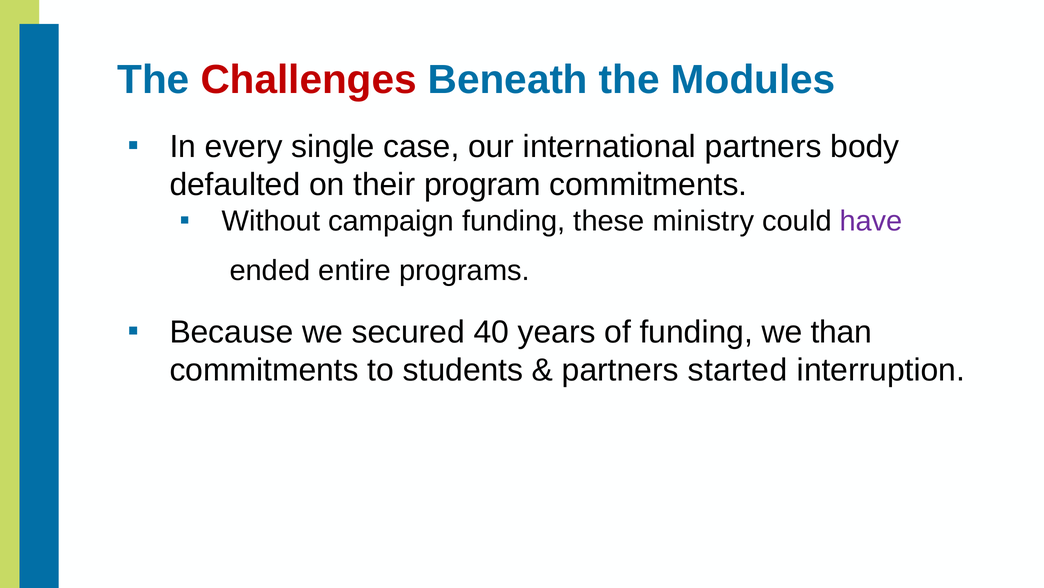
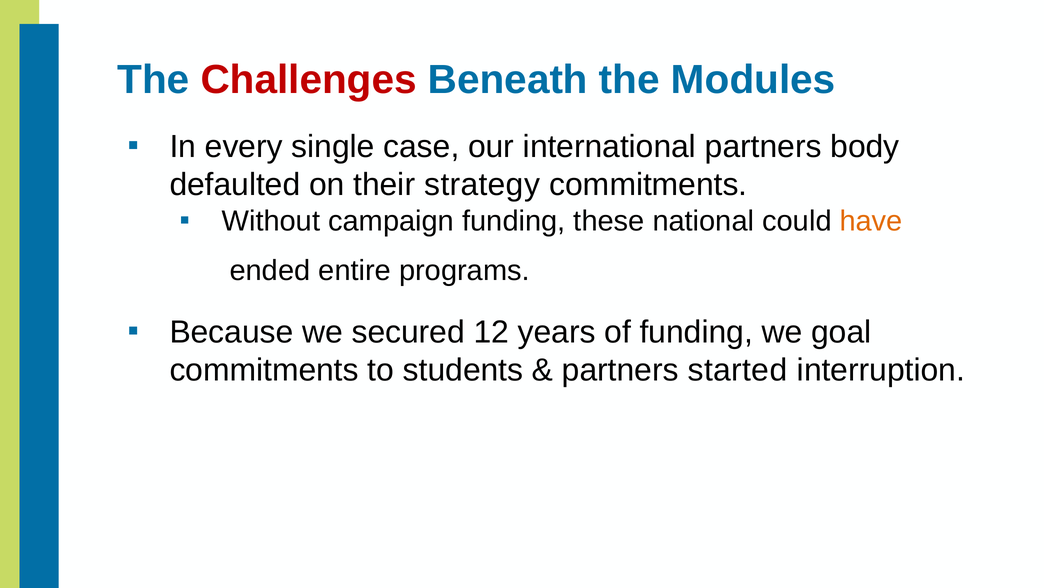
program: program -> strategy (482, 185)
ministry: ministry -> national (703, 221)
have colour: purple -> orange (871, 221)
40: 40 -> 12 (491, 332)
than: than -> goal (841, 332)
